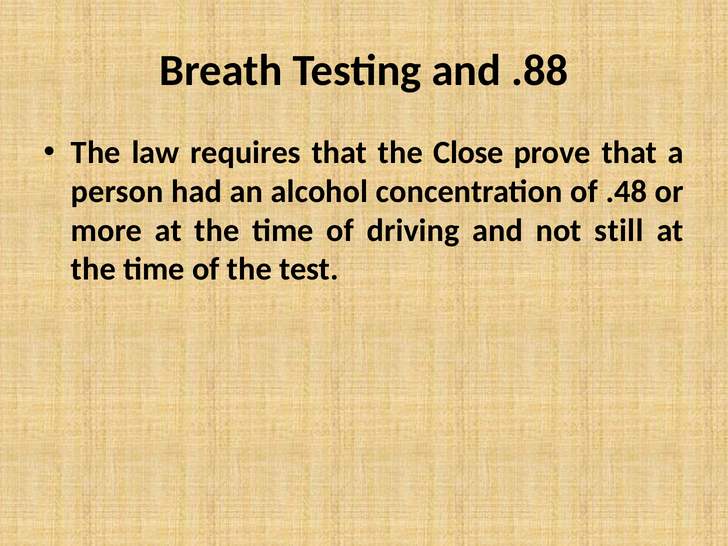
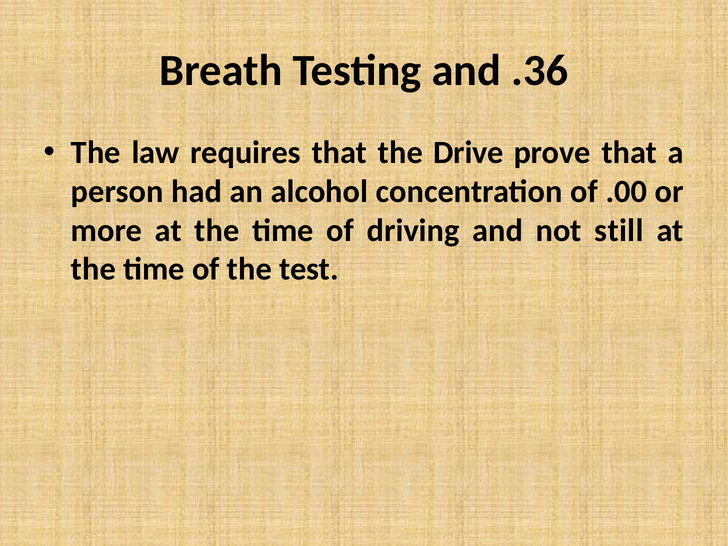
.88: .88 -> .36 (540, 70)
Close: Close -> Drive (468, 153)
.48: .48 -> .00 (626, 192)
